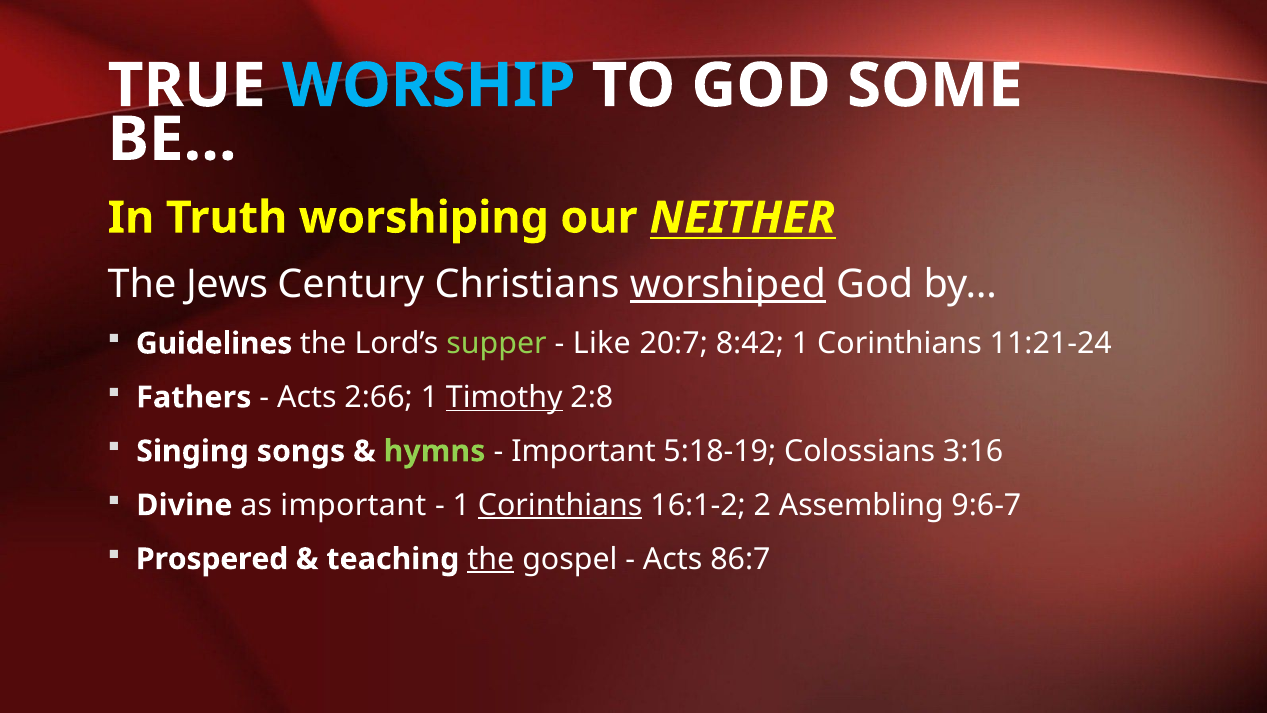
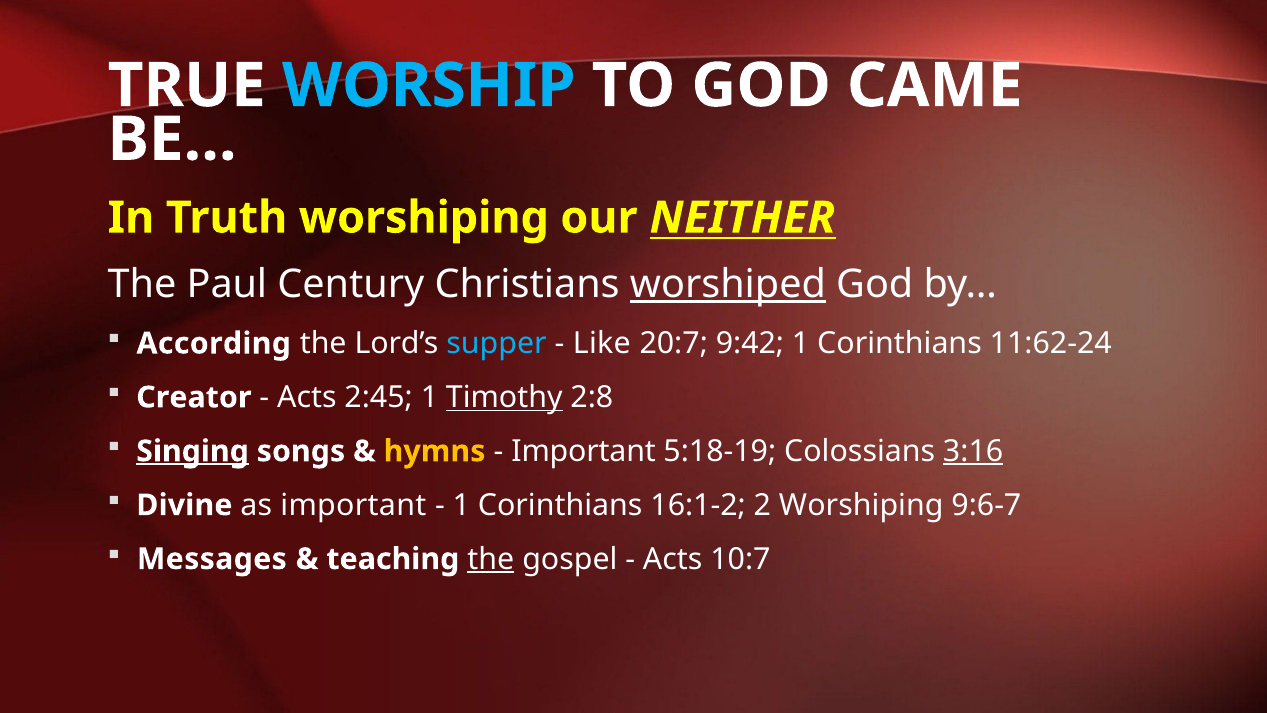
SOME: SOME -> CAME (935, 86)
Jews: Jews -> Paul (227, 284)
Guidelines: Guidelines -> According (214, 343)
supper colour: light green -> light blue (497, 343)
8:42: 8:42 -> 9:42 (750, 343)
11:21-24: 11:21-24 -> 11:62-24 (1051, 343)
Fathers: Fathers -> Creator (194, 397)
2:66: 2:66 -> 2:45 (379, 397)
Singing underline: none -> present (193, 451)
hymns colour: light green -> yellow (435, 451)
3:16 underline: none -> present (973, 451)
Corinthians underline: present -> none (560, 505)
2 Assembling: Assembling -> Worshiping (861, 505)
Prospered: Prospered -> Messages (212, 559)
86:7: 86:7 -> 10:7 (740, 559)
